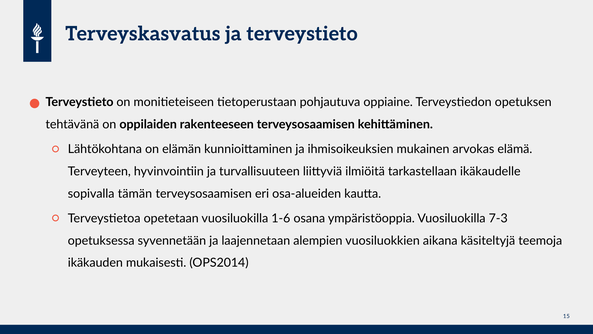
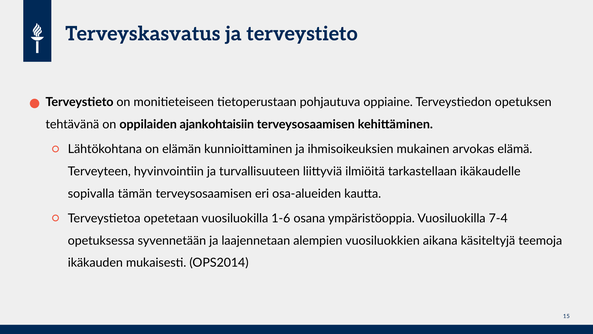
rakenteeseen: rakenteeseen -> ajankohtaisiin (217, 124)
7-3: 7-3 -> 7-4 (498, 218)
